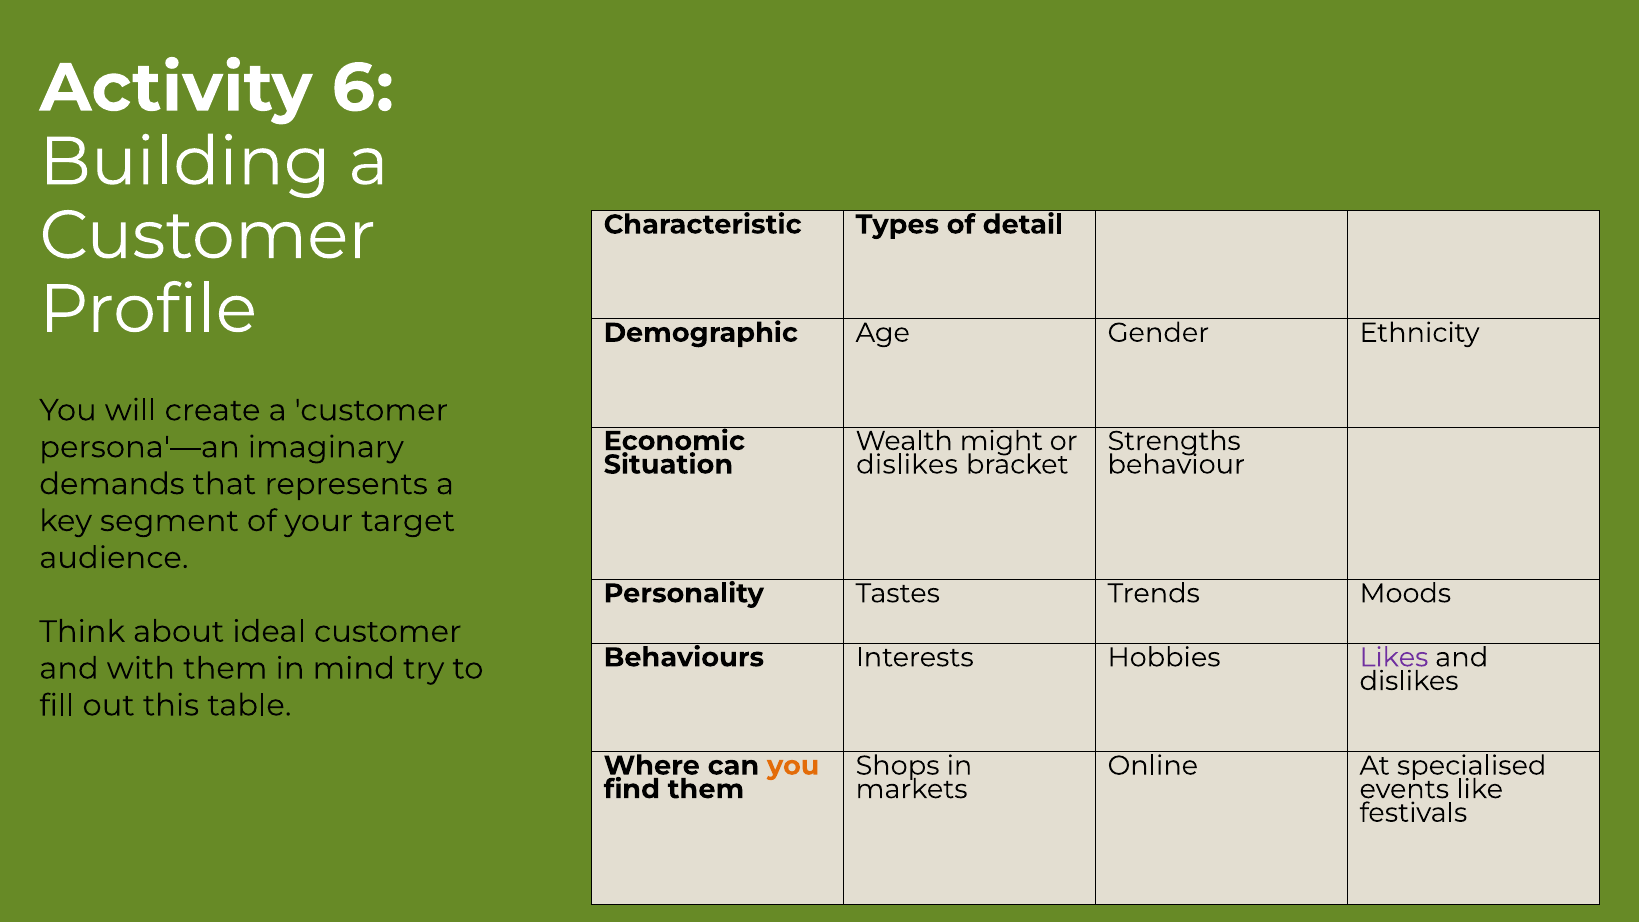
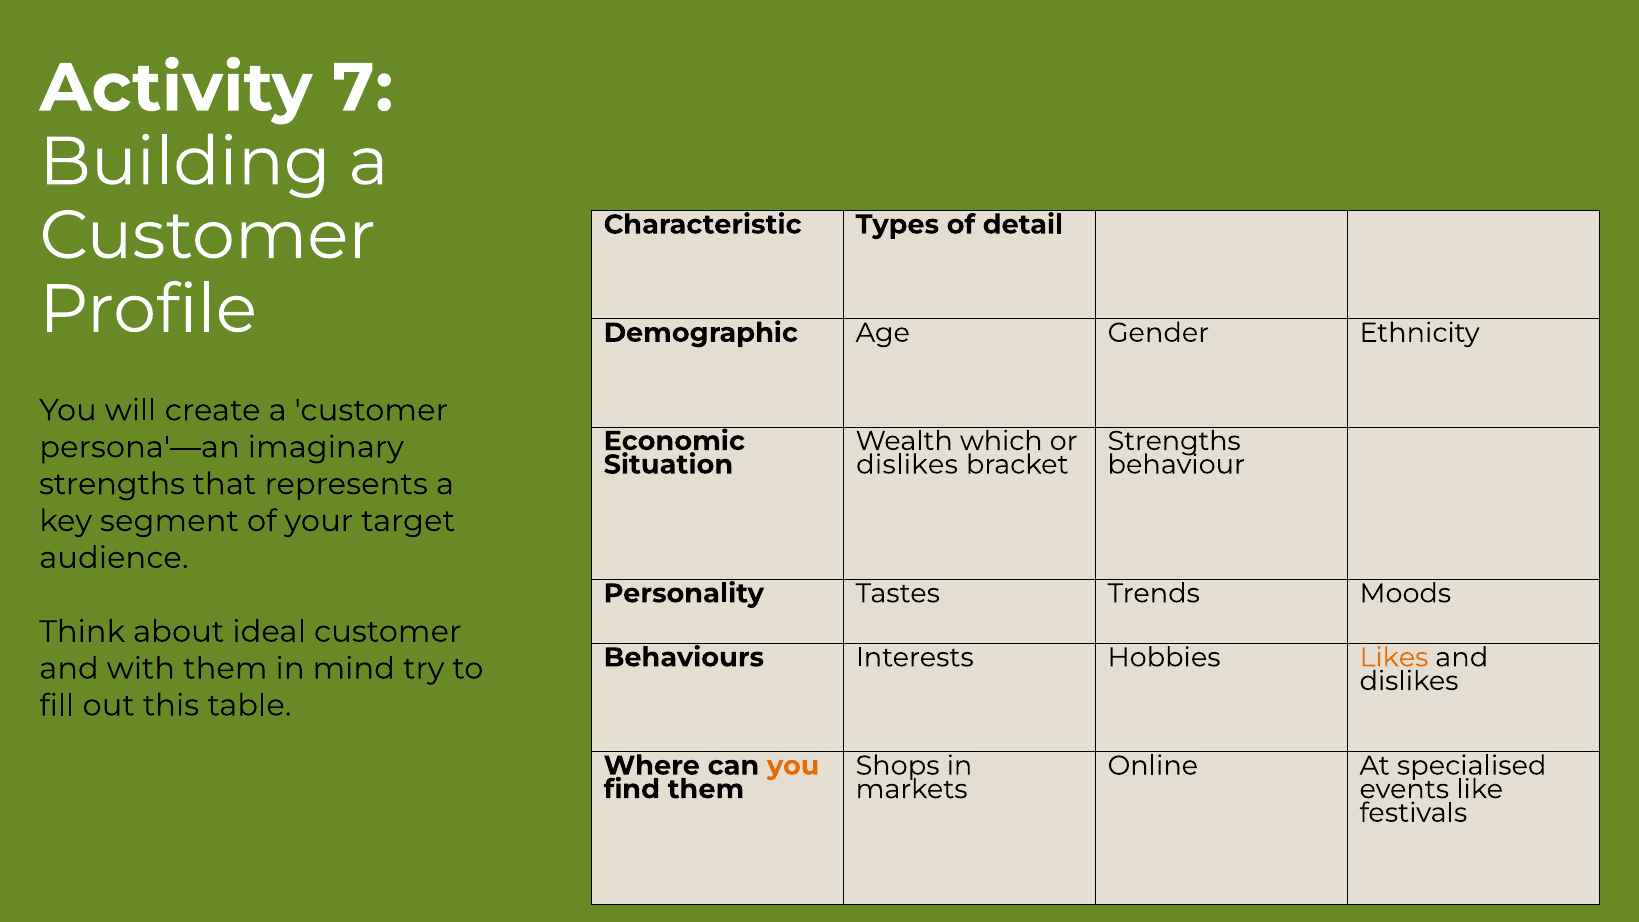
6: 6 -> 7 (363, 88)
might: might -> which (1001, 441)
demands: demands -> strengths (112, 484)
Likes colour: purple -> orange (1394, 657)
